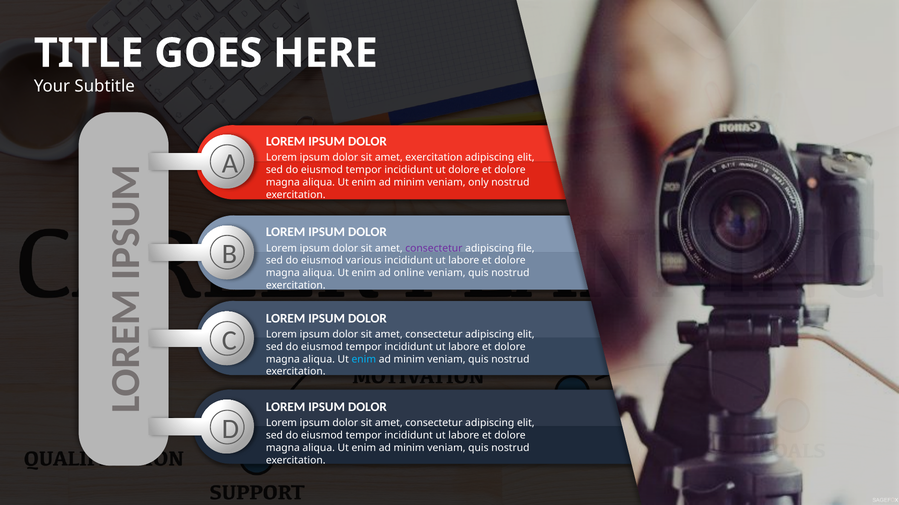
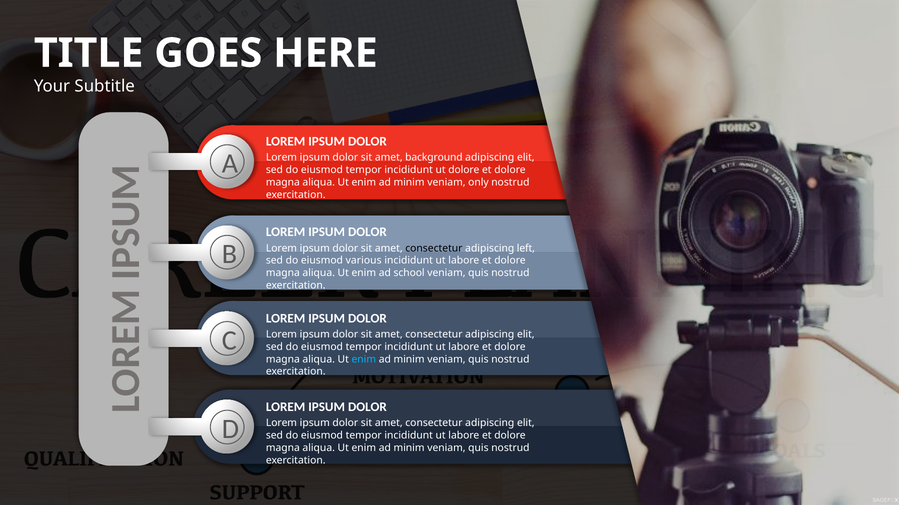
amet exercitation: exercitation -> background (434, 158)
consectetur colour: purple -> black (434, 249)
file: file -> left (526, 249)
online: online -> school (409, 273)
